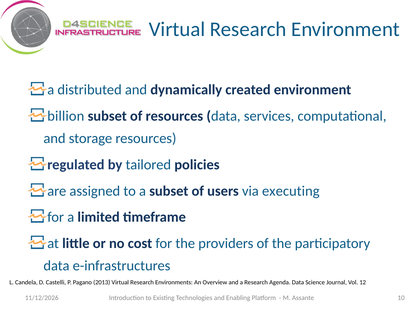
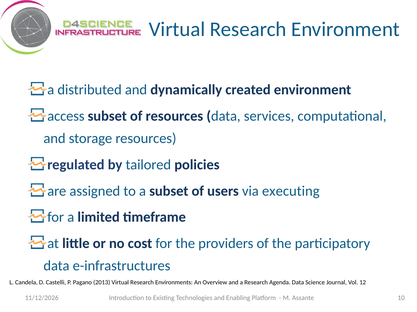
billion: billion -> access (66, 116)
